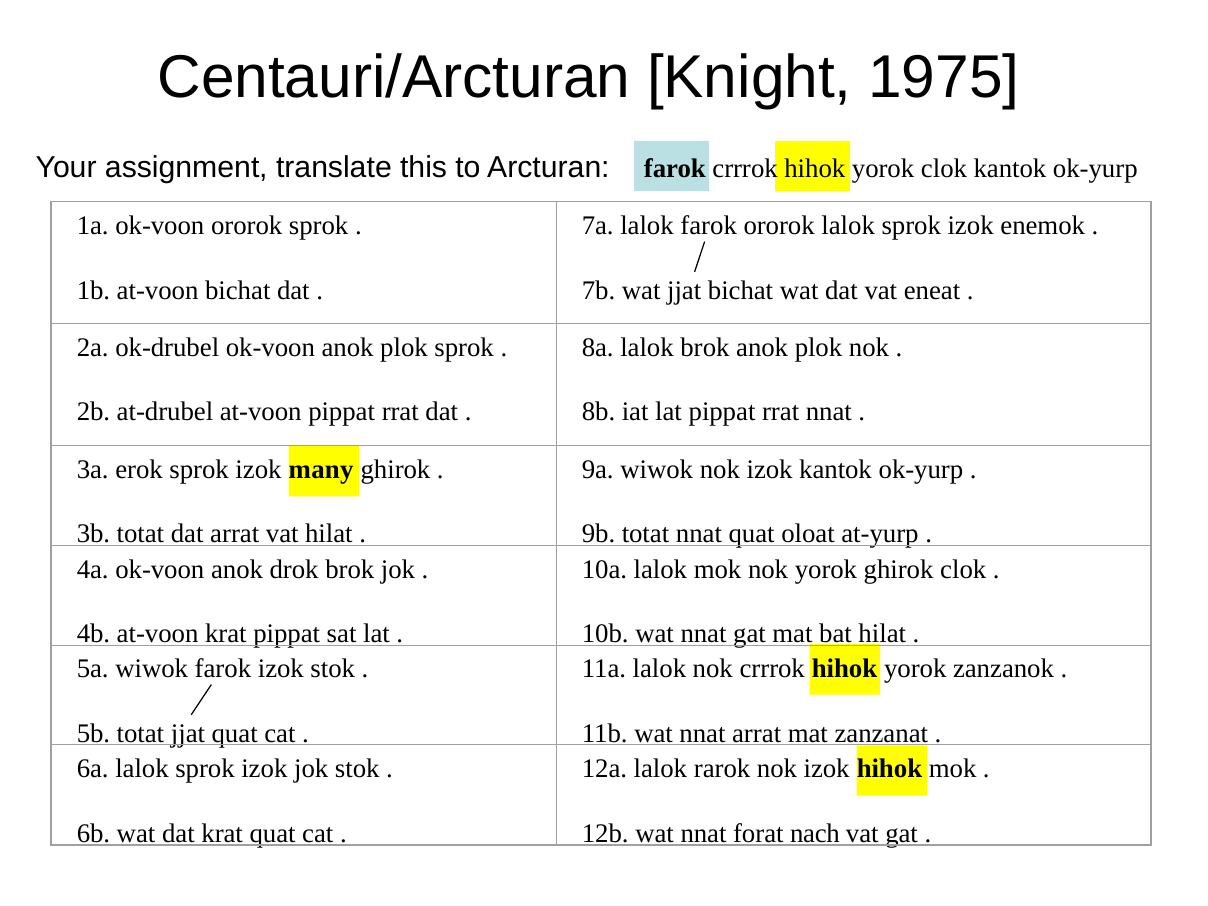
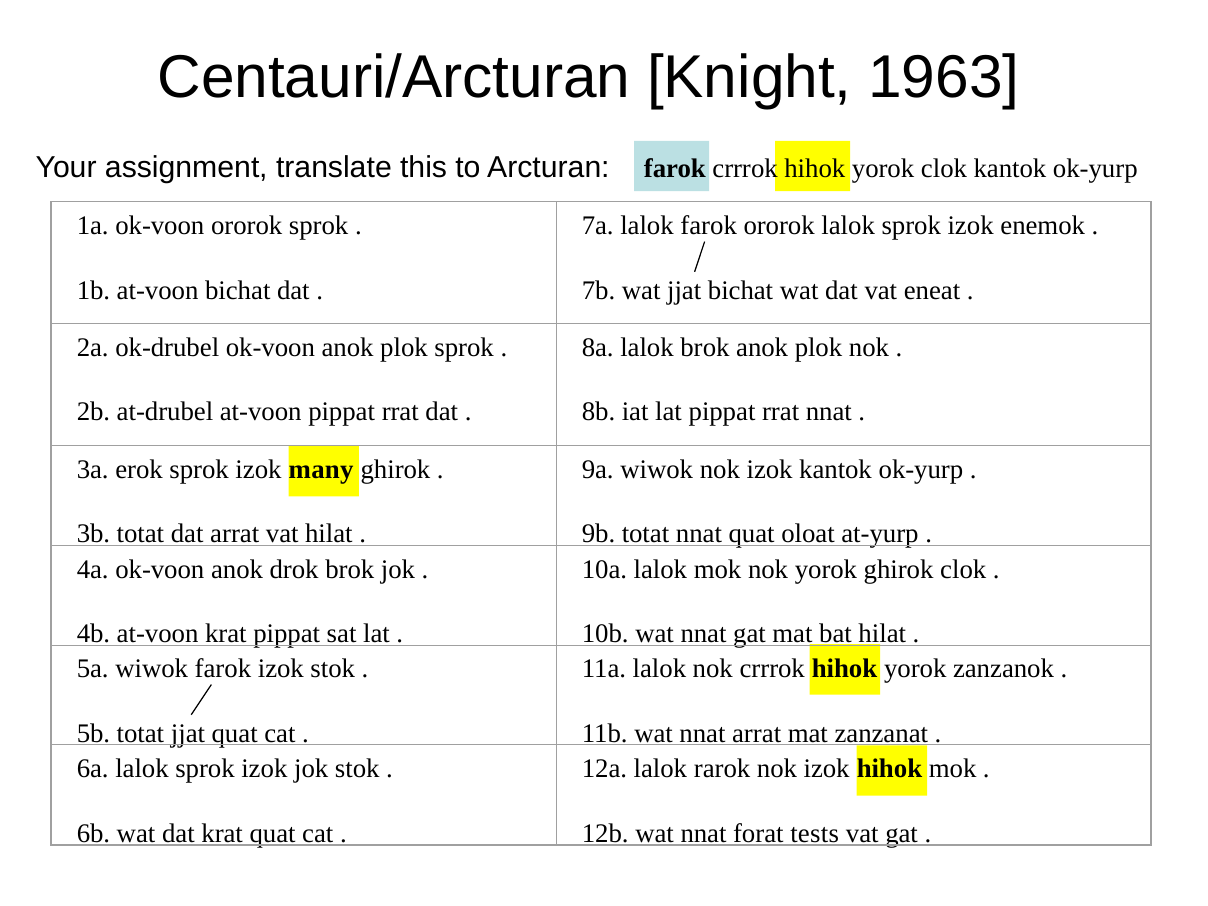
1975: 1975 -> 1963 (944, 78)
nach: nach -> tests (815, 833)
